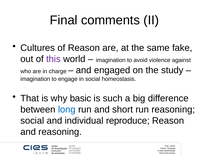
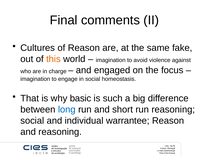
this colour: purple -> orange (53, 59)
study: study -> focus (172, 70)
reproduce: reproduce -> warrantee (128, 120)
